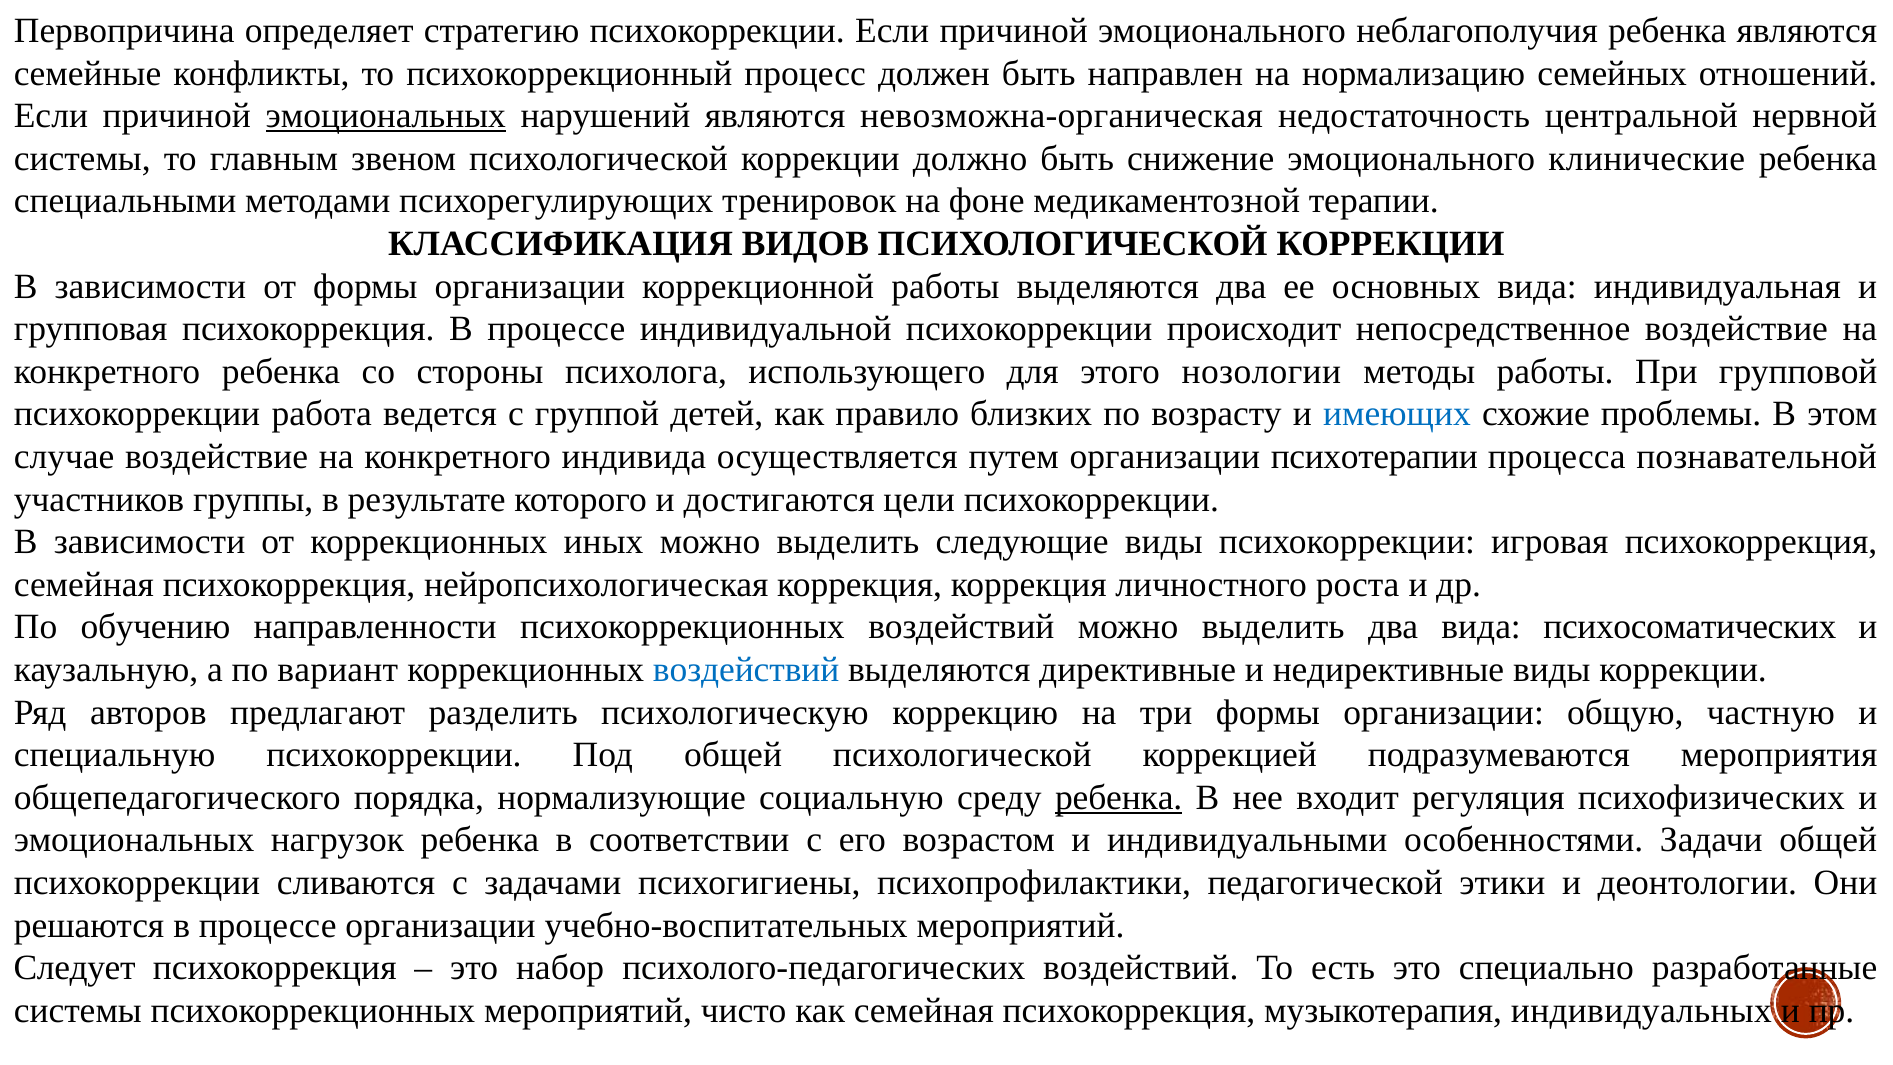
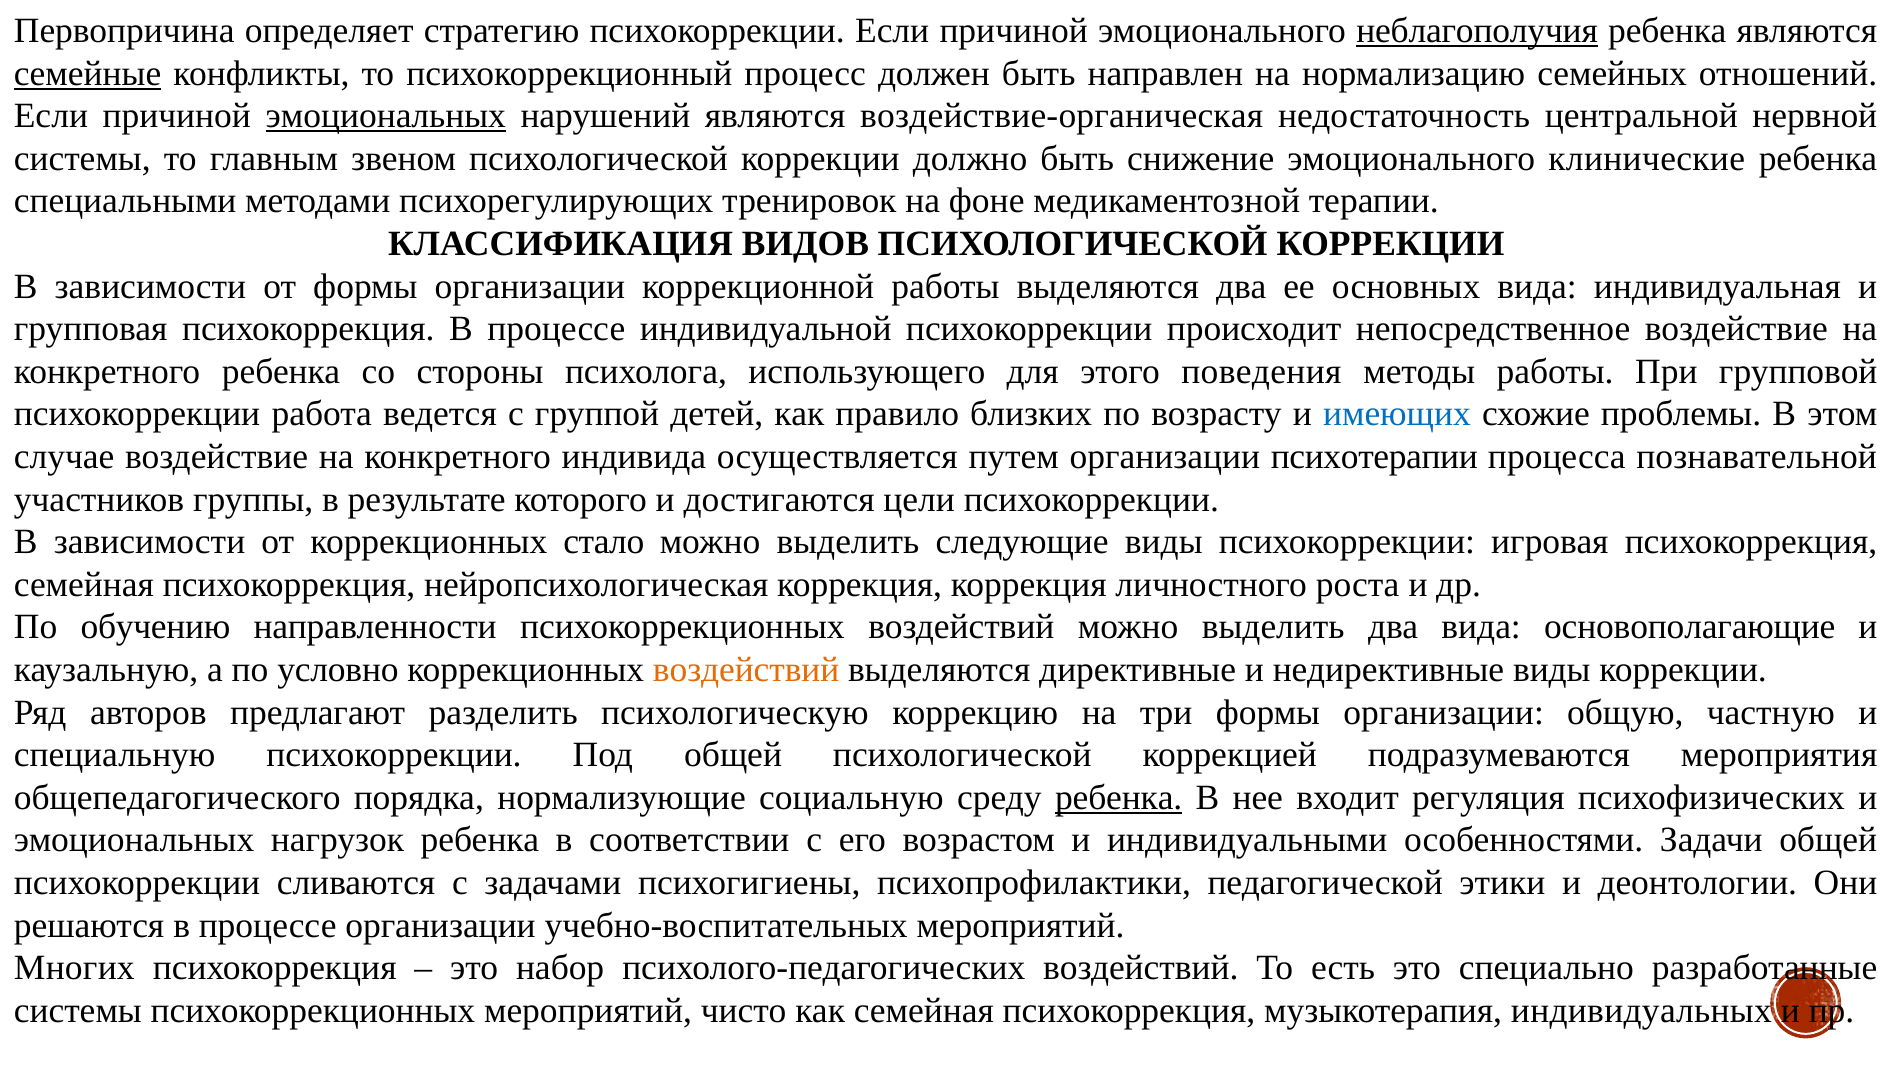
неблагополучия underline: none -> present (1477, 31)
семейные underline: none -> present (88, 73)
невозможна-органическая: невозможна-органическая -> воздействие-органическая (1062, 116)
нозологии: нозологии -> поведения (1261, 371)
иных: иных -> стало (604, 542)
психосоматических: психосоматических -> основополагающие (1690, 627)
вариант: вариант -> условно (338, 670)
воздействий colour: blue -> orange (746, 670)
Следует: Следует -> Многих (74, 968)
